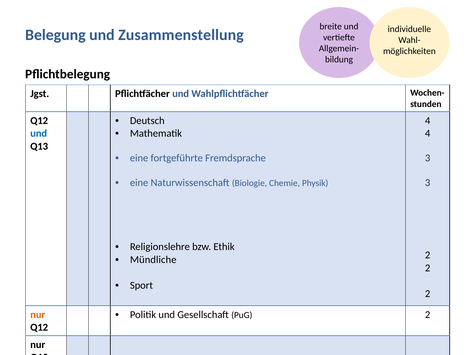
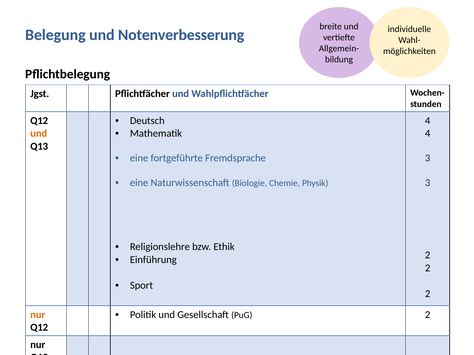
Zusammenstellung: Zusammenstellung -> Notenverbesserung (181, 35)
und colour: blue -> orange (39, 134)
Mündliche: Mündliche -> Einführung (153, 260)
